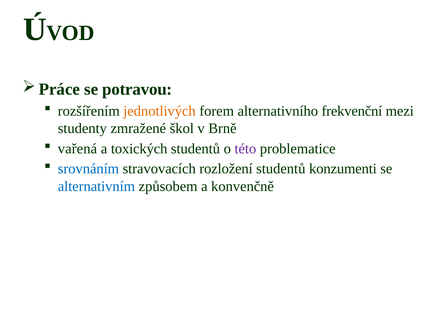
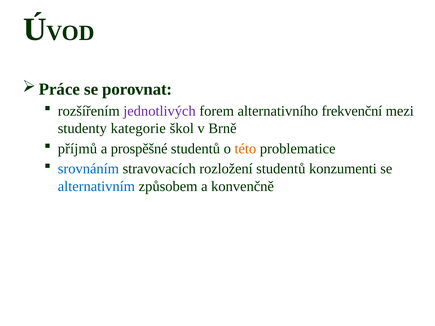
potravou: potravou -> porovnat (137, 89)
jednotlivých colour: orange -> purple (160, 111)
zmražené: zmražené -> kategorie (138, 128)
vařená: vařená -> příjmů (77, 149)
toxických: toxických -> prospěšné (139, 149)
této colour: purple -> orange (245, 149)
